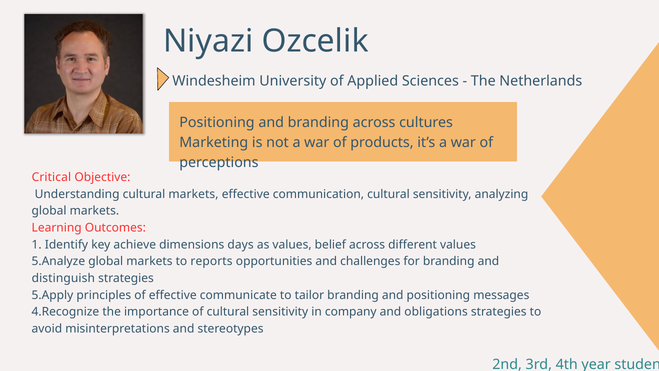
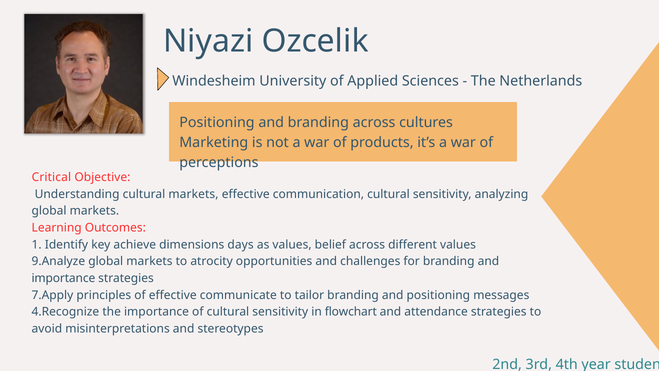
5.Analyze: 5.Analyze -> 9.Analyze (58, 261)
reports: reports -> atrocity (212, 261)
distinguish: distinguish -> importance (63, 278)
5.Apply: 5.Apply -> 7.Apply (52, 295)
company: company -> flowchart (351, 312)
obligations: obligations -> attendance (436, 312)
